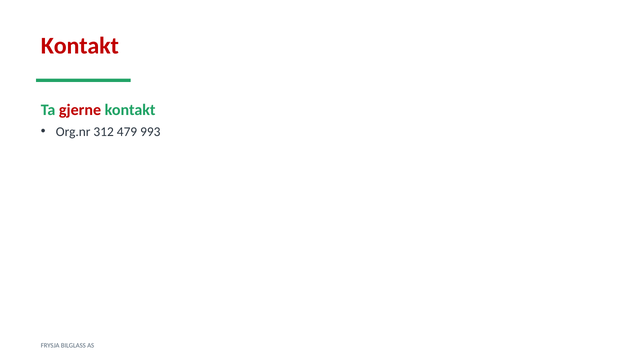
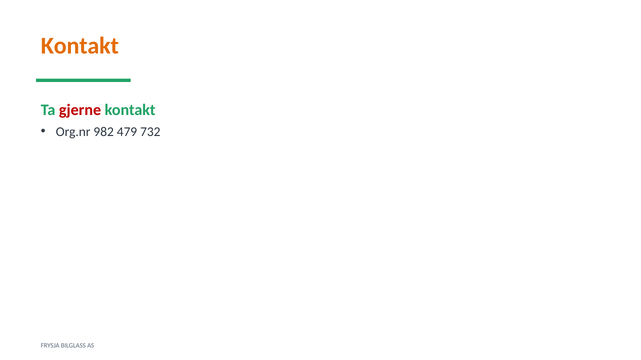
Kontakt colour: red -> orange (80, 46)
312: 312 -> 982 (104, 132)
993: 993 -> 732 (150, 132)
